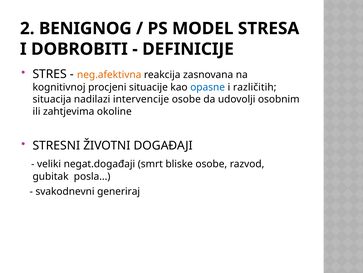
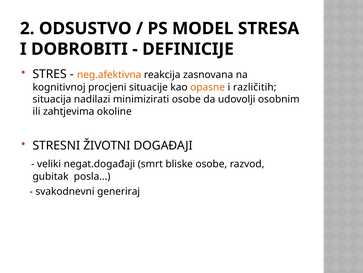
BENIGNOG: BENIGNOG -> ODSUSTVO (85, 28)
opasne colour: blue -> orange (208, 87)
intervencije: intervencije -> minimizirati (141, 99)
